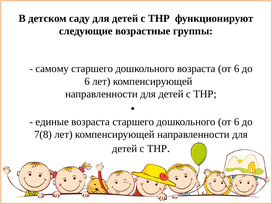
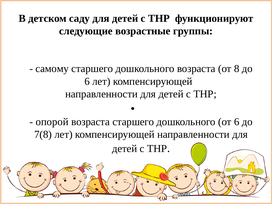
возраста от 6: 6 -> 8 (237, 69)
единые: единые -> опорой (52, 122)
